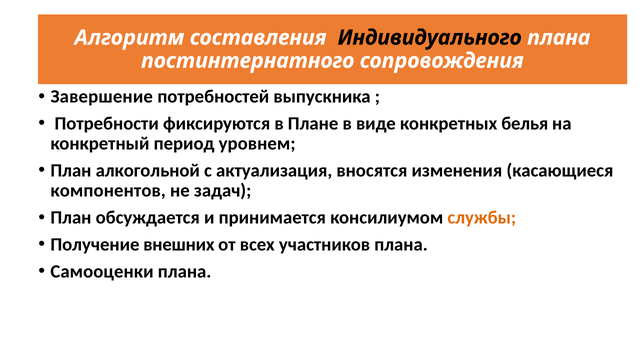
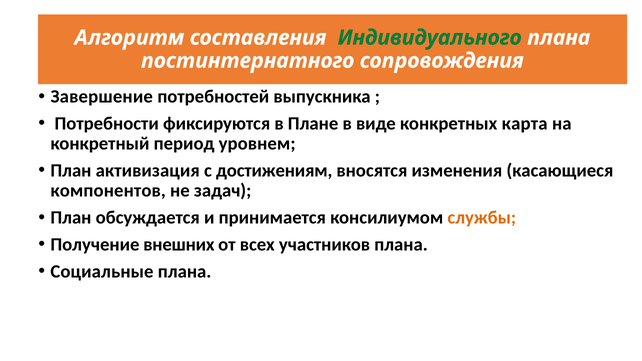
Индивидуального colour: black -> green (430, 38)
белья: белья -> карта (525, 124)
алкогольной: алкогольной -> активизация (148, 171)
актуализация: актуализация -> достижениям (274, 171)
Самооценки: Самооценки -> Социальные (102, 271)
